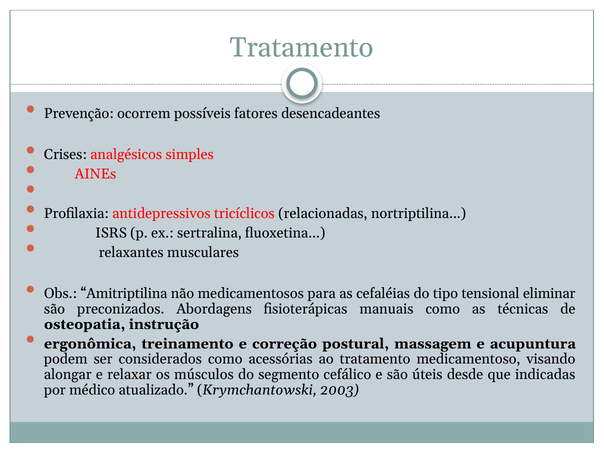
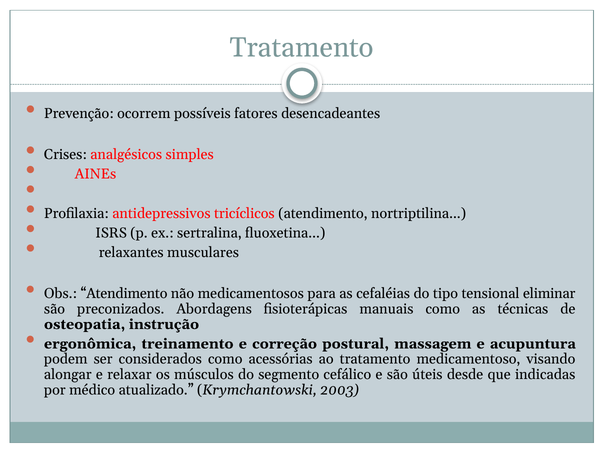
tricíclicos relacionadas: relacionadas -> atendimento (323, 213)
Obs Amitriptilina: Amitriptilina -> Atendimento (124, 293)
